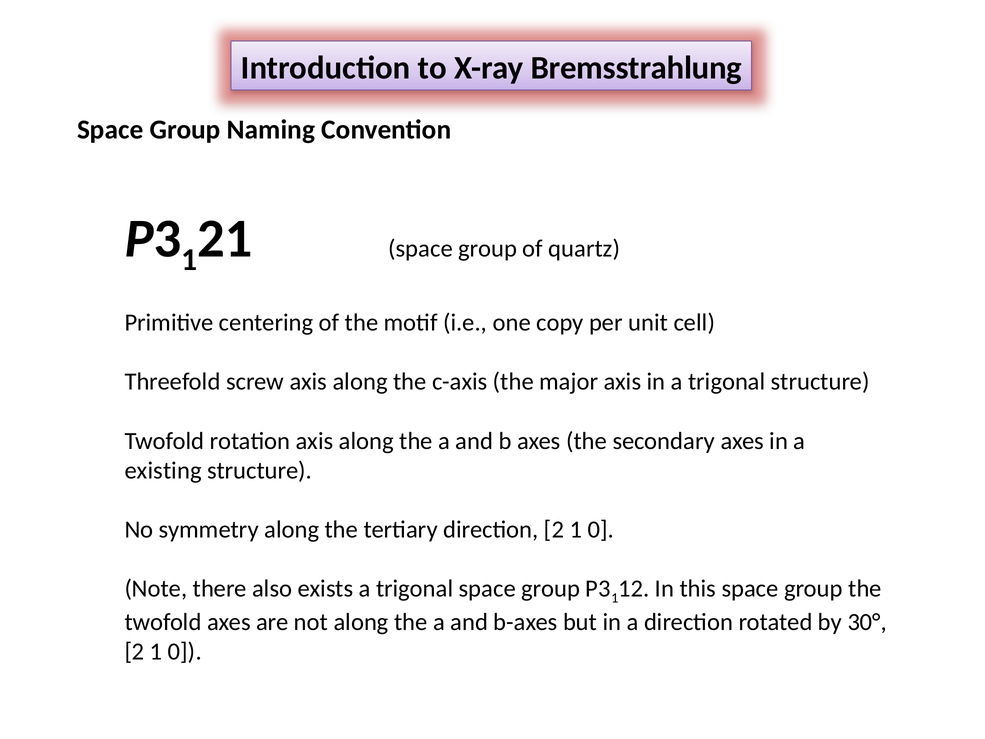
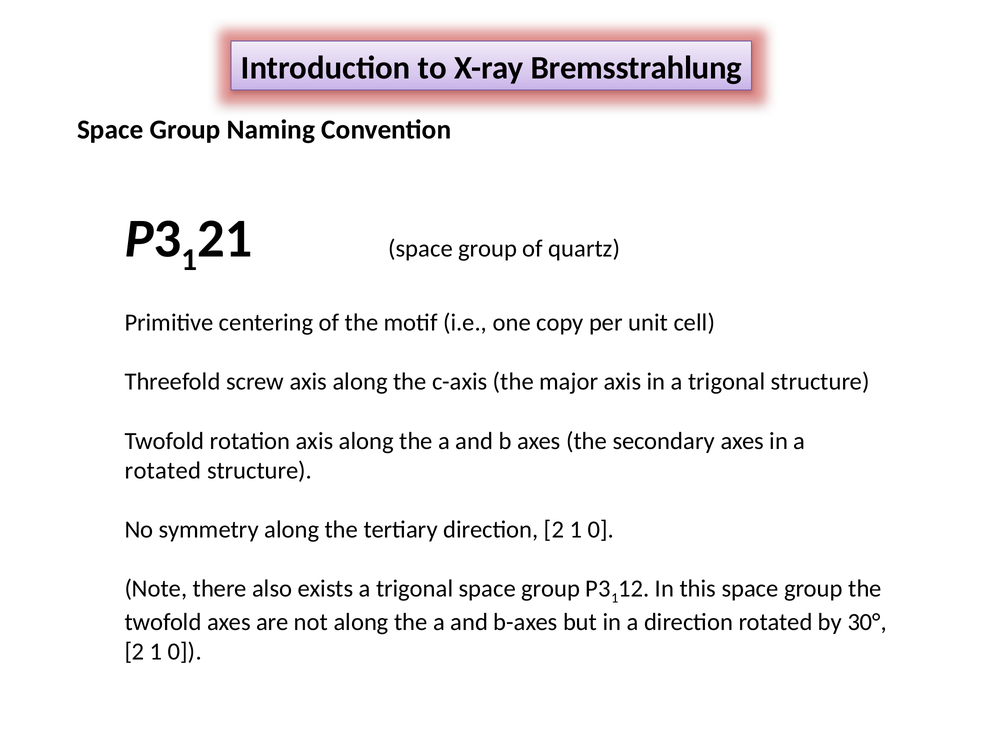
existing: existing -> rotated (163, 470)
